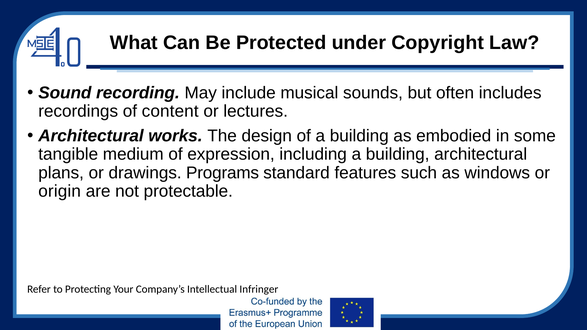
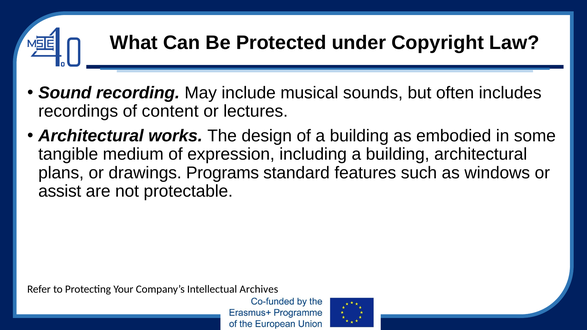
origin: origin -> assist (60, 191)
Infringer: Infringer -> Archives (259, 289)
